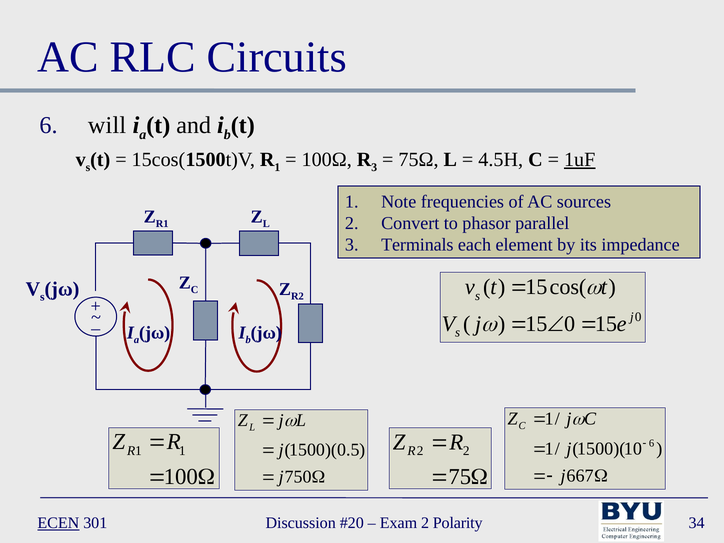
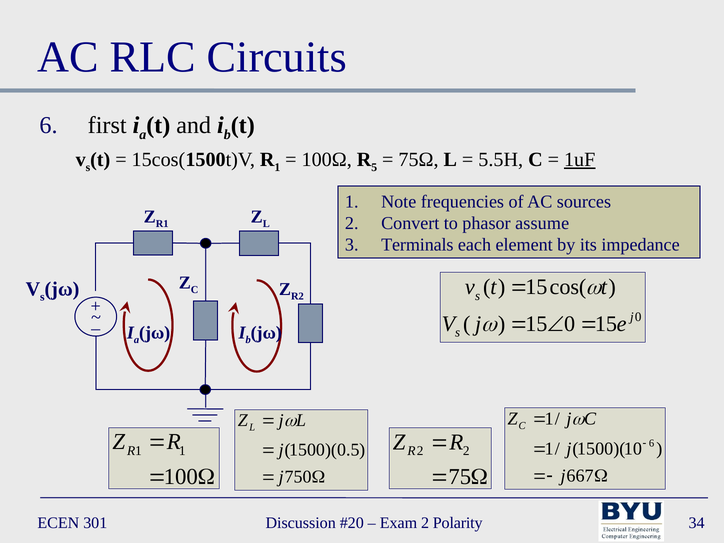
will: will -> first (107, 125)
3: 3 -> 5 (374, 167)
4.5H: 4.5H -> 5.5H (501, 160)
parallel: parallel -> assume (542, 223)
ECEN underline: present -> none (58, 523)
